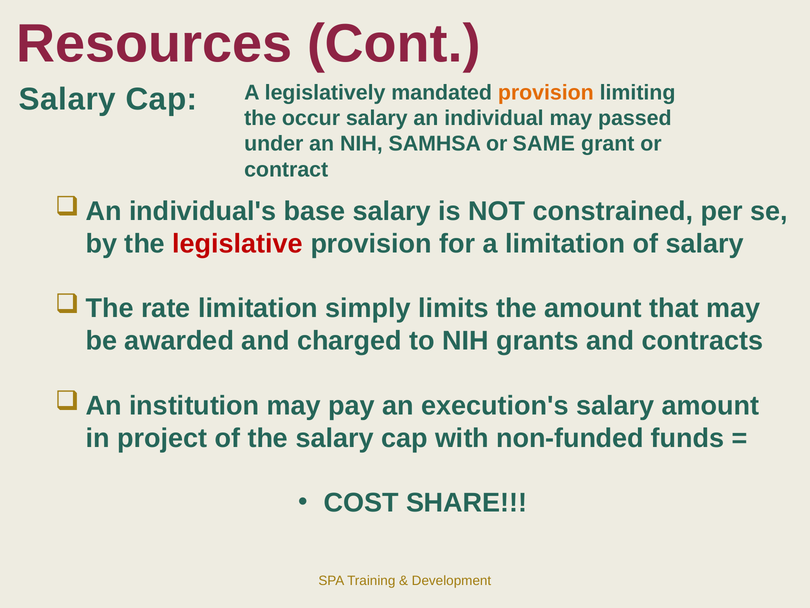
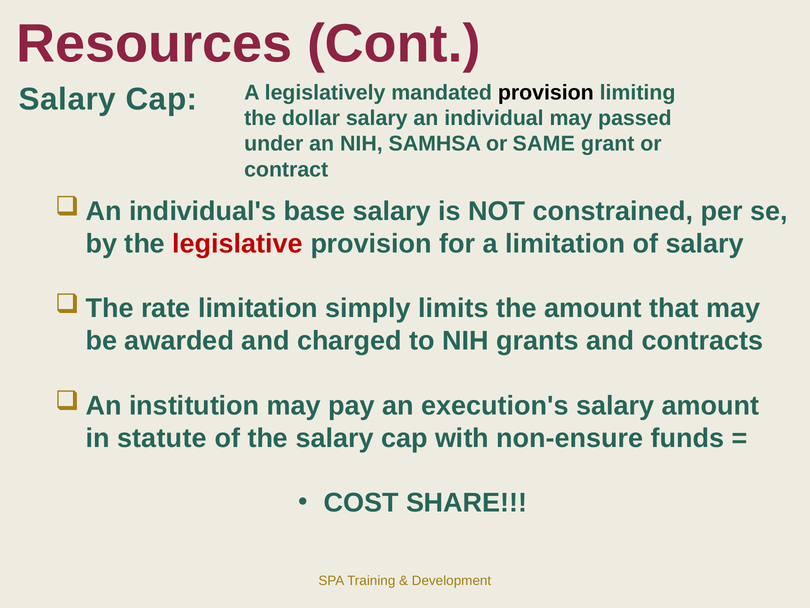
provision colour: orange -> black (546, 93)
occur: occur -> dollar (311, 118)
project: project -> statute (162, 438)
non-funded: non-funded -> non-ensure (570, 438)
